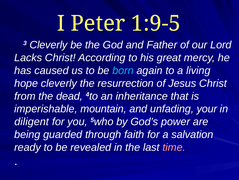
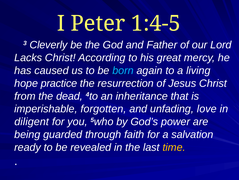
1:9-5: 1:9-5 -> 1:4-5 (156, 23)
hope cleverly: cleverly -> practice (59, 83)
mountain: mountain -> forgotten (103, 109)
your: your -> love (207, 109)
time colour: pink -> yellow (174, 147)
